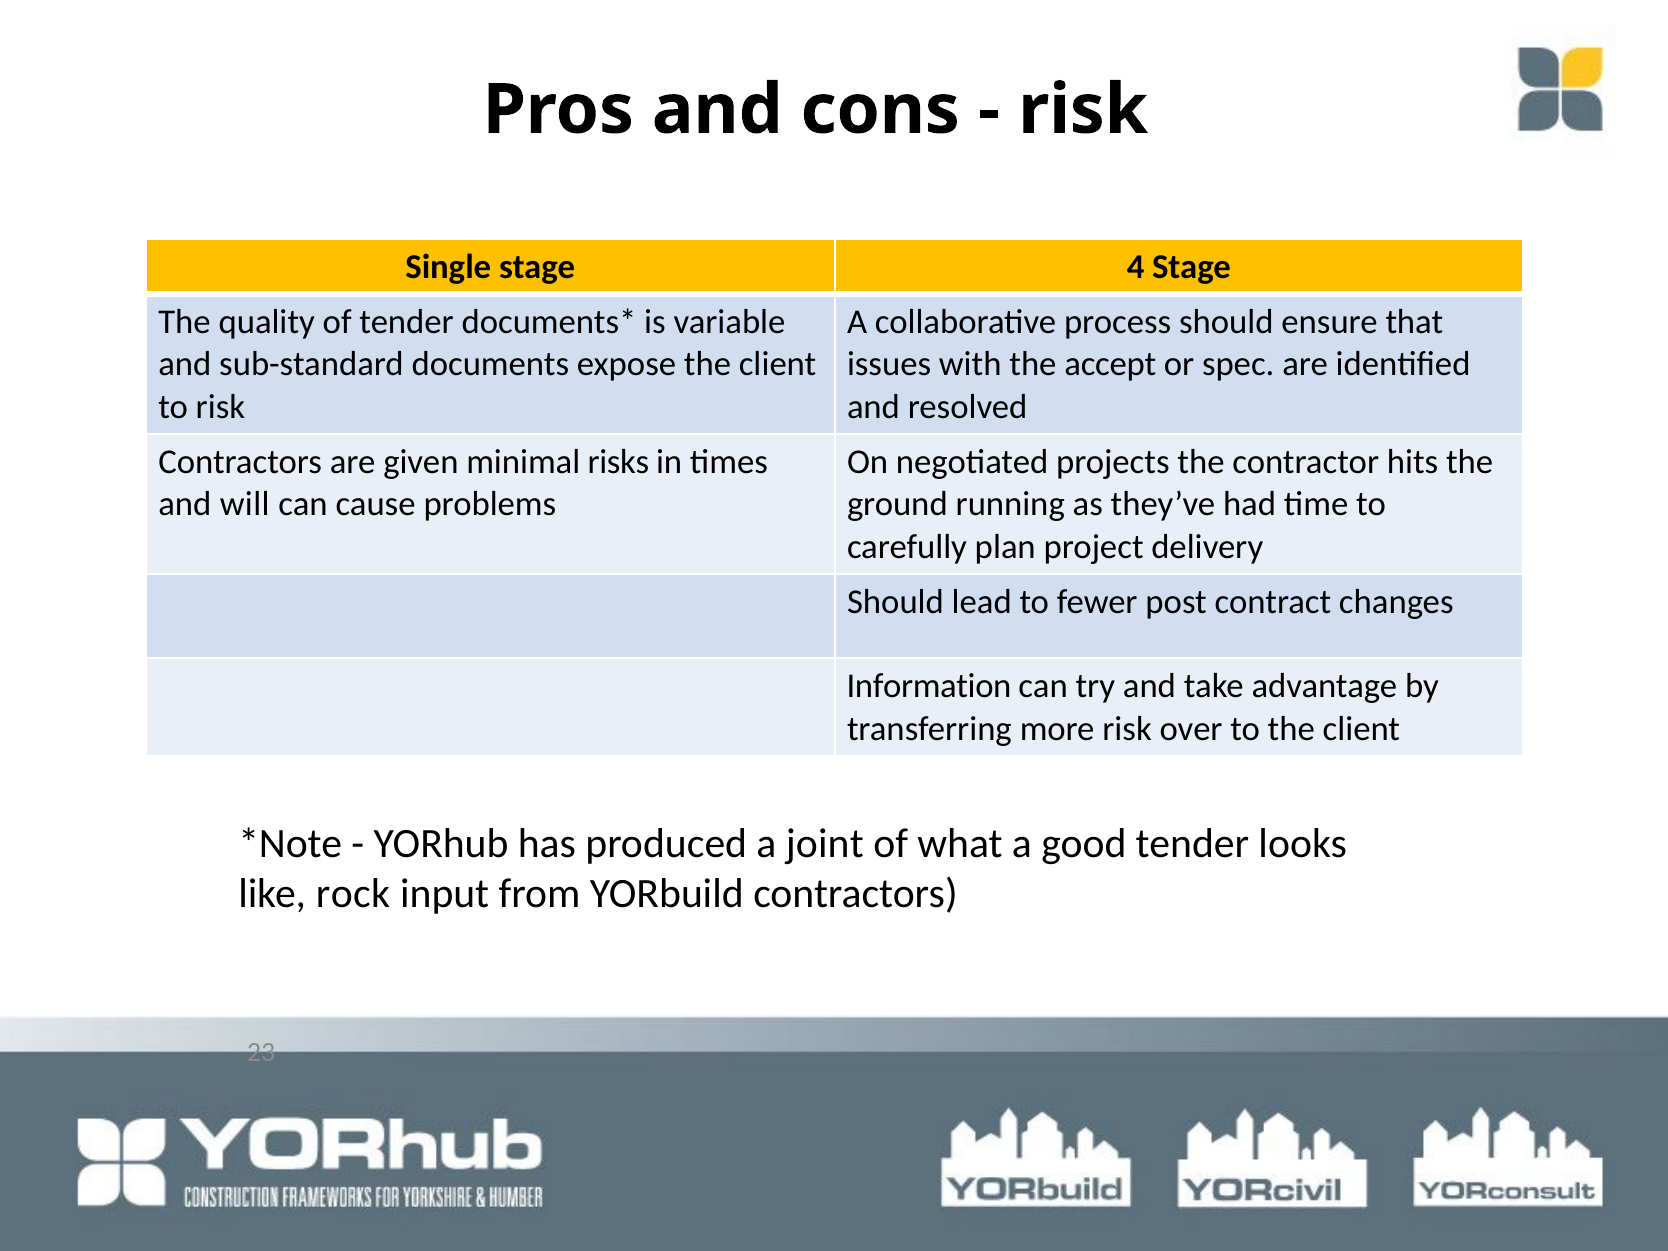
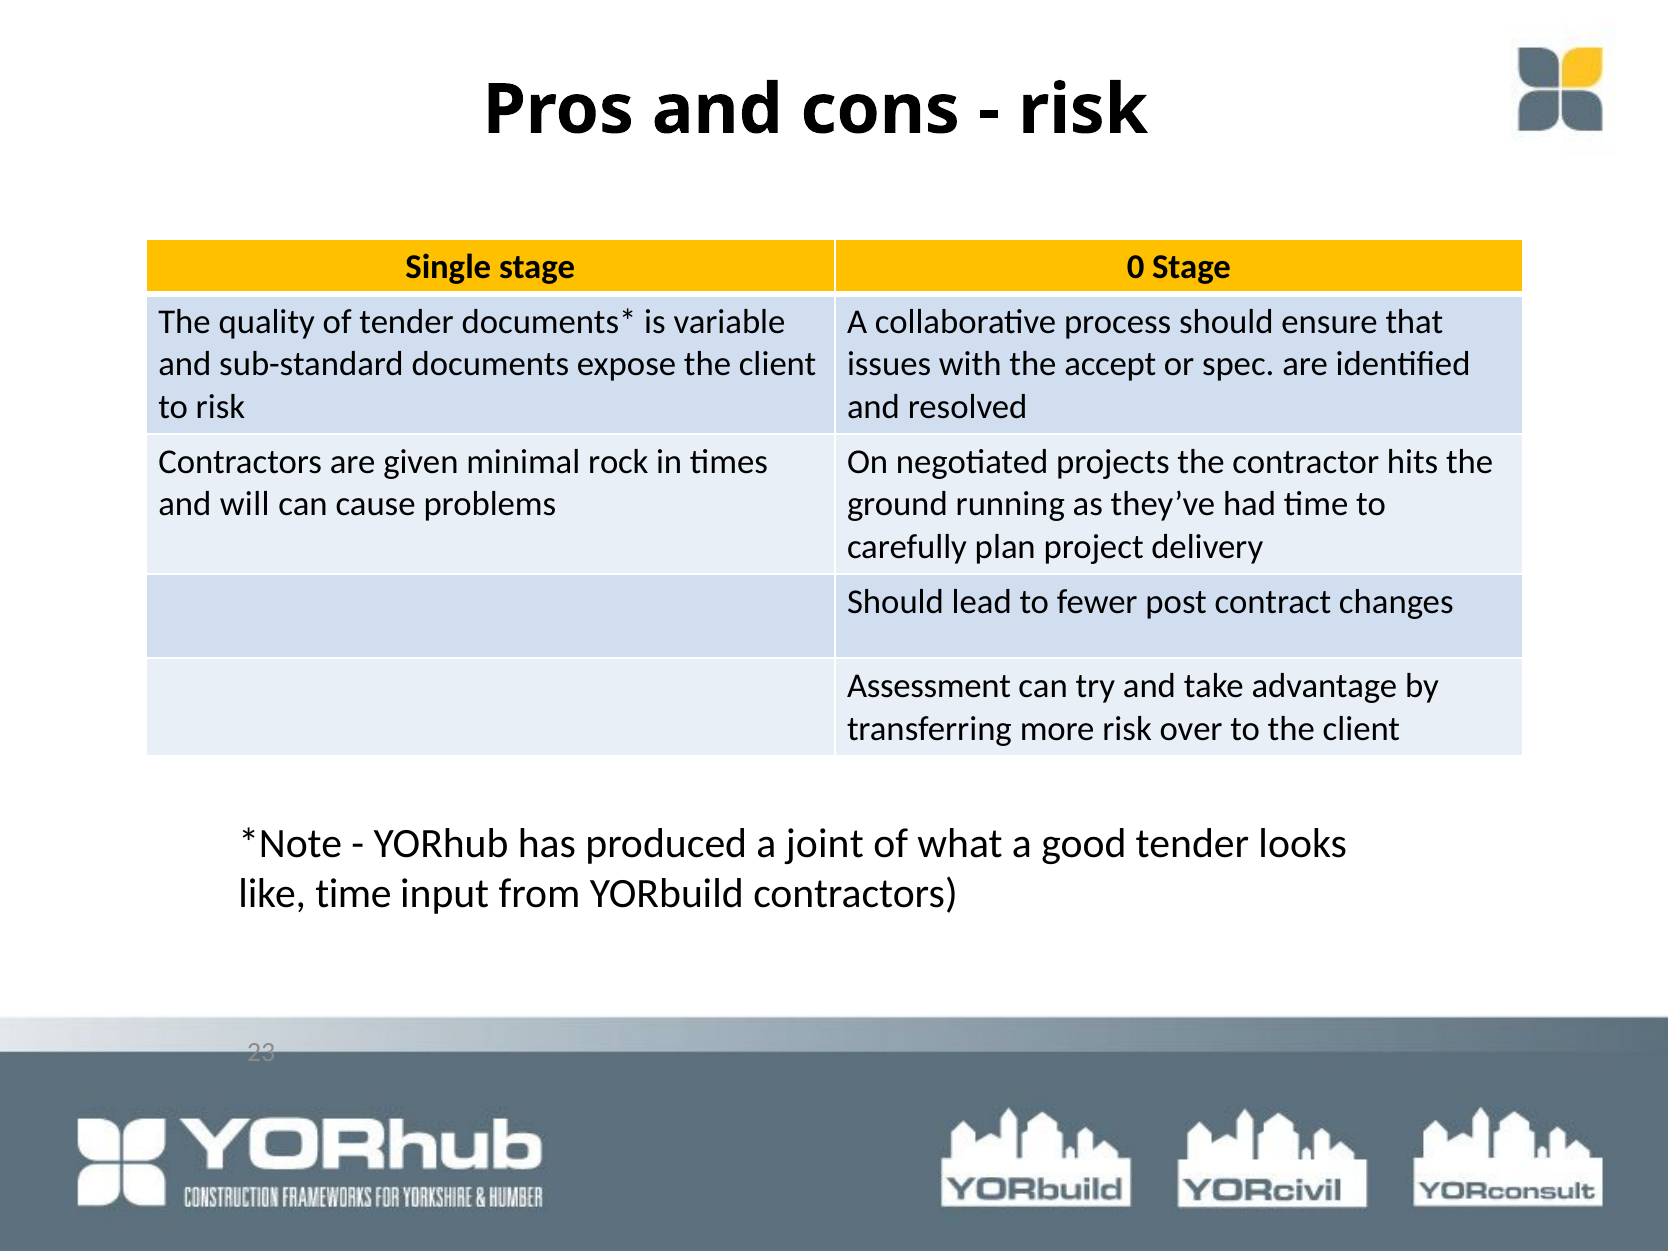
4: 4 -> 0 (1136, 267)
risks: risks -> rock (618, 462)
Information: Information -> Assessment (929, 686)
like rock: rock -> time (353, 894)
